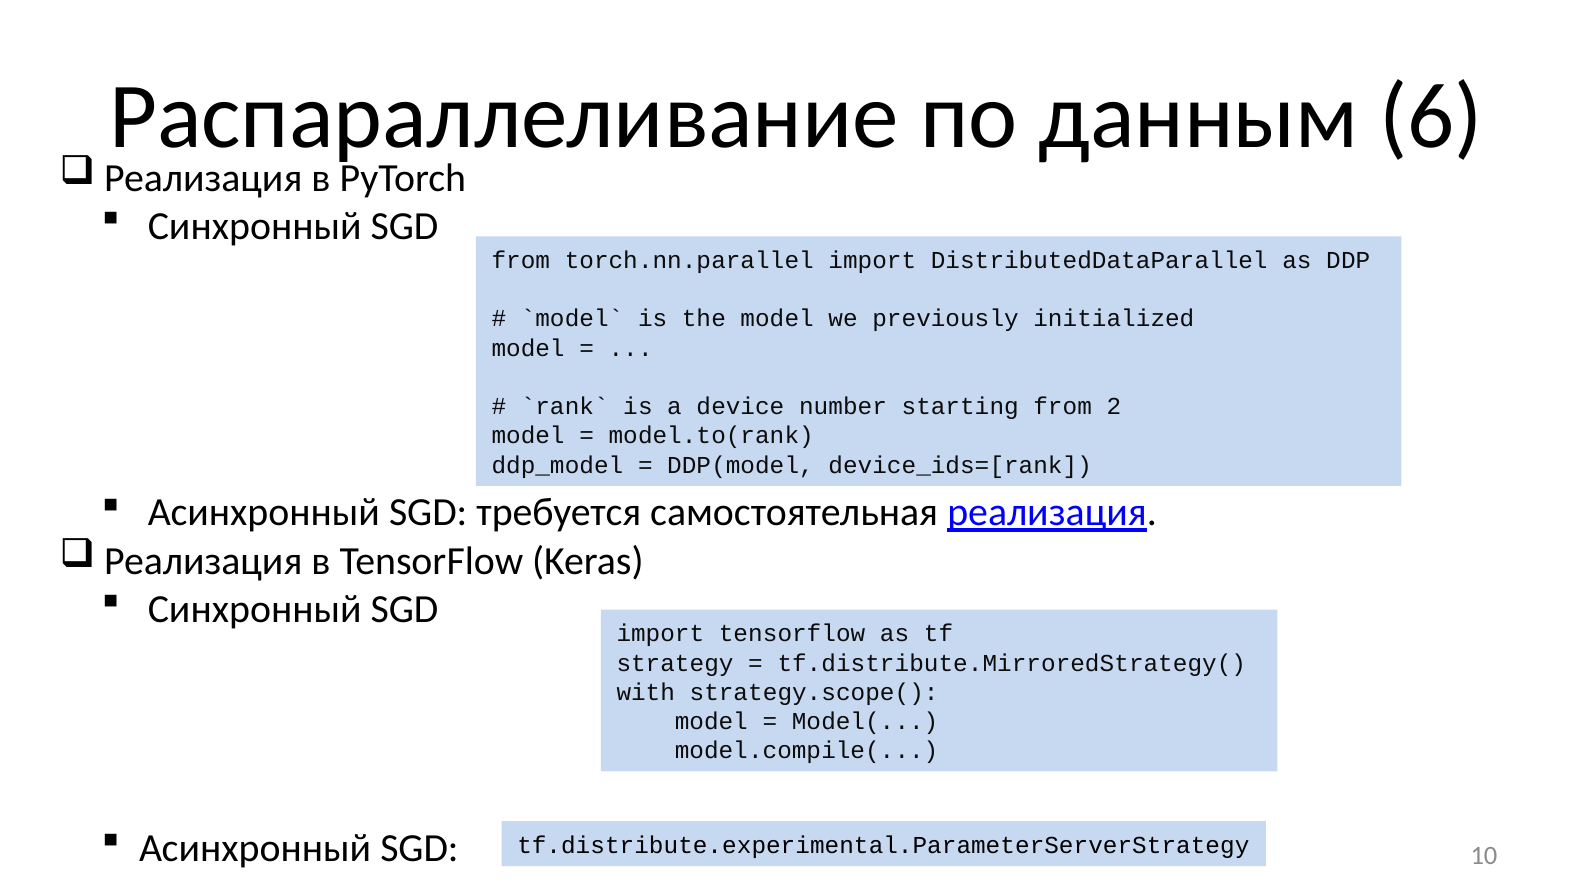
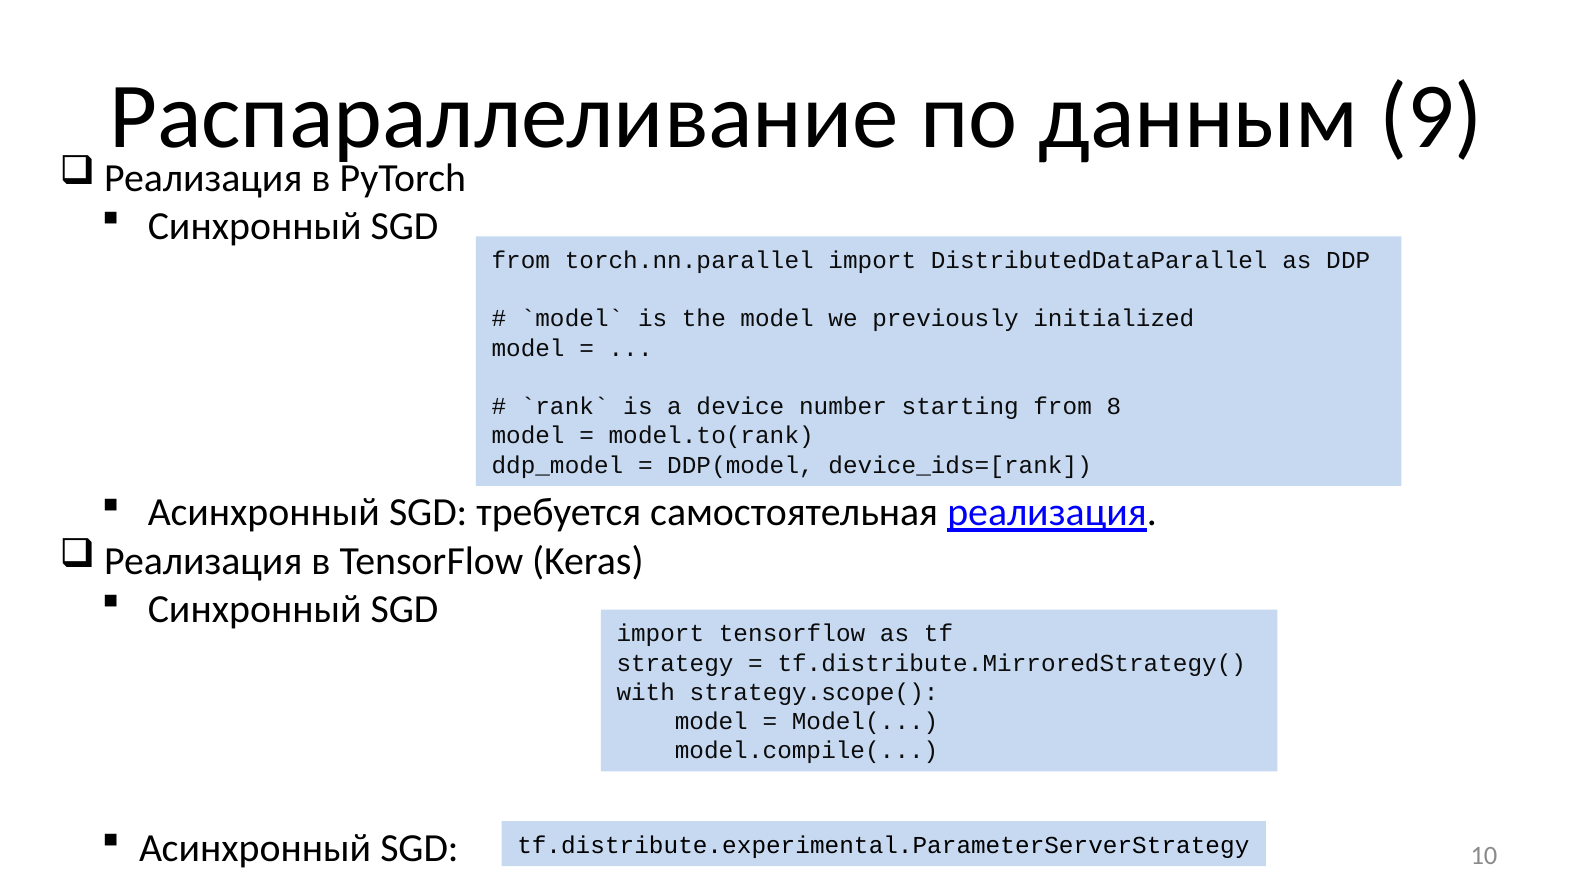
6: 6 -> 9 (1431, 117)
2: 2 -> 8 (1114, 407)
